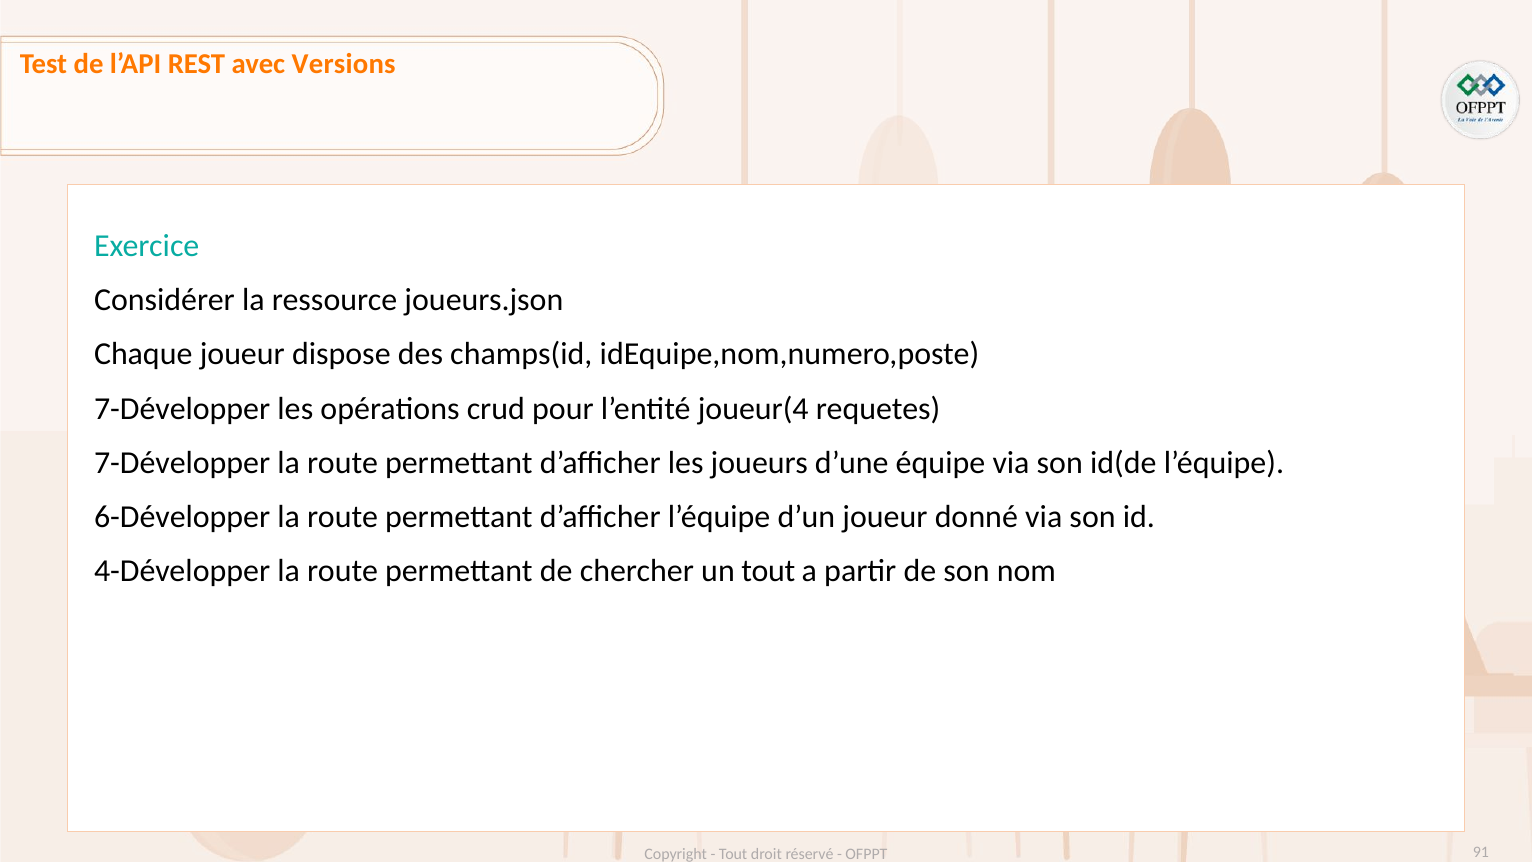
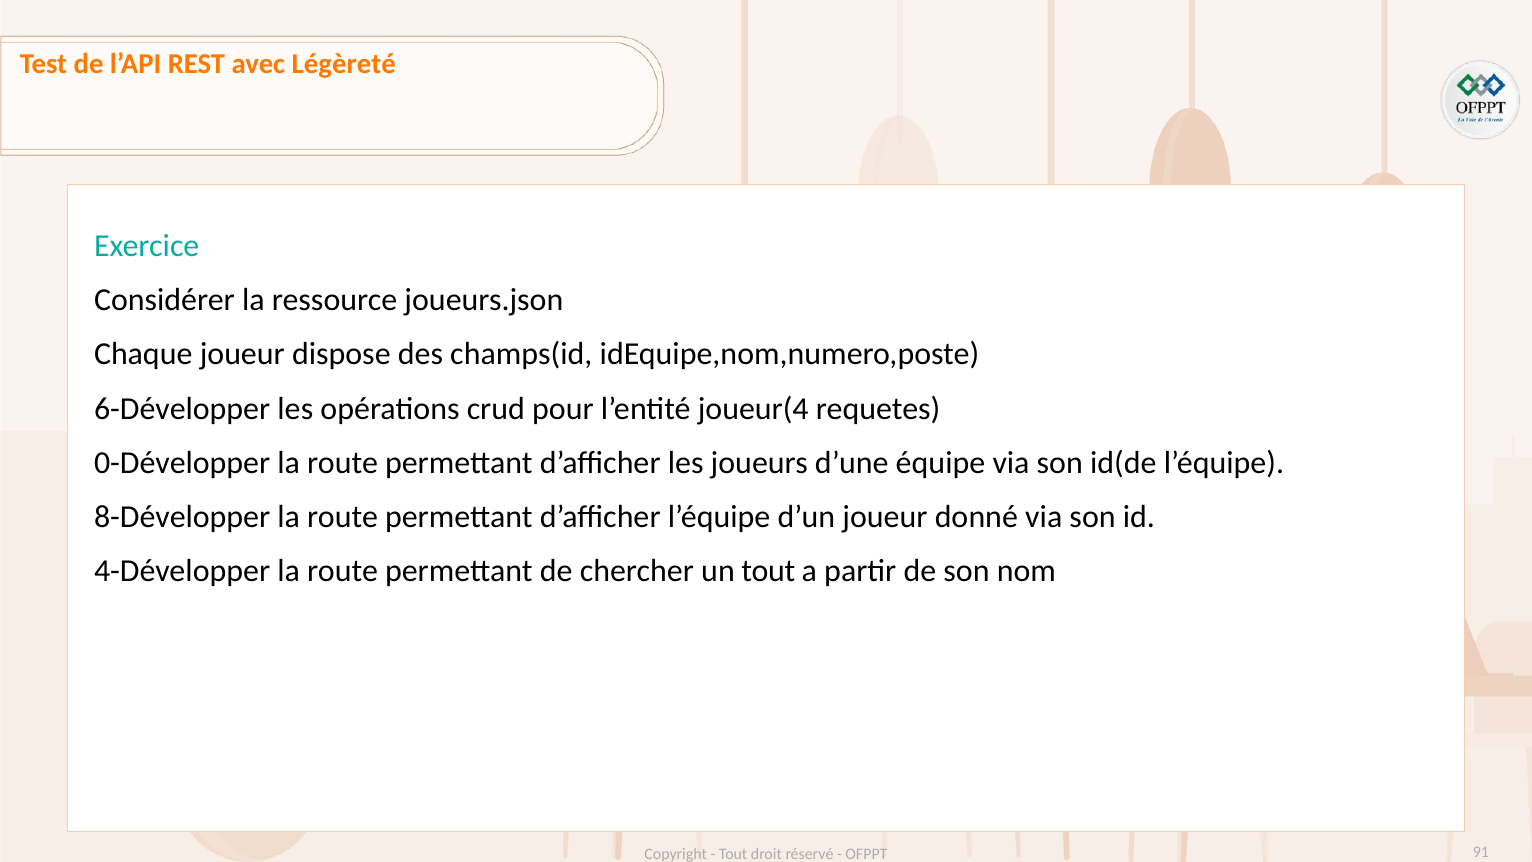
Versions: Versions -> Légèreté (344, 64)
7-Développer: 7-Développer -> 6-Développer (182, 408)
7-Développer: 7-Développer -> 0-Développer (182, 463)
6-Développer: 6-Développer -> 8-Développer (182, 517)
